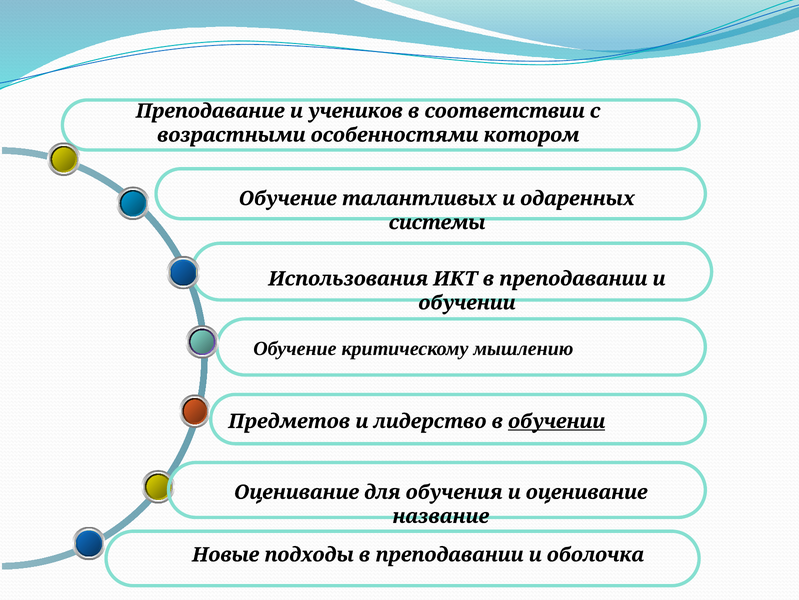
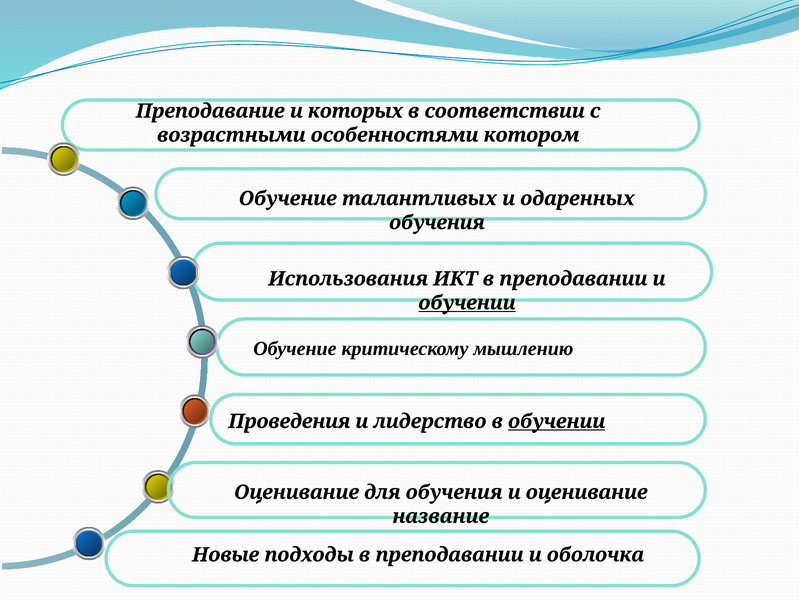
учеников: учеников -> которых (356, 111)
системы: системы -> обучения (437, 222)
обучении underline: none -> present (467, 302)
Предметов: Предметов -> Проведения (289, 421)
